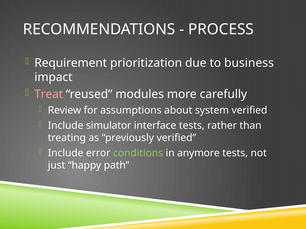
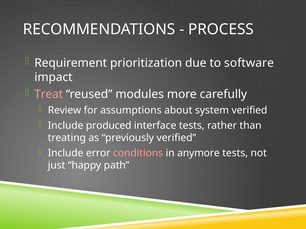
business: business -> software (249, 63)
simulator: simulator -> produced (109, 126)
conditions colour: light green -> pink (138, 153)
